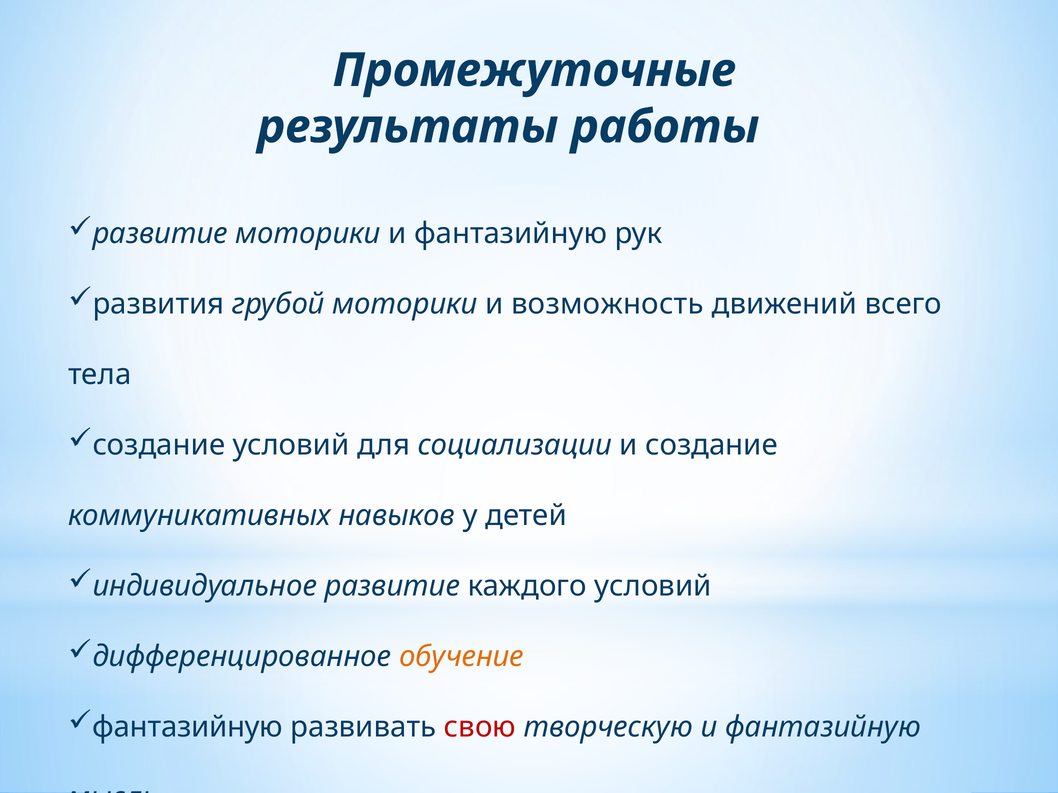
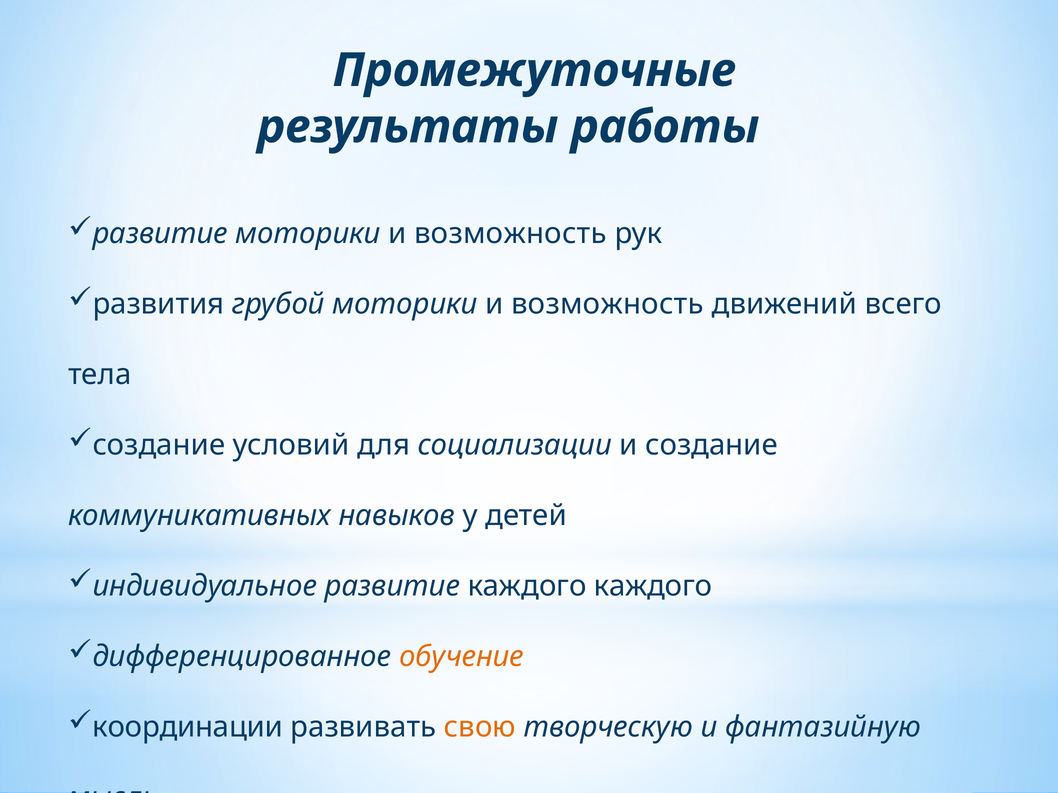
развитие моторики и фантазийную: фантазийную -> возможность (510, 234)
каждого условий: условий -> каждого (653, 587)
фантазийную: фантазийную -> координации (188, 728)
свою colour: red -> orange (480, 728)
